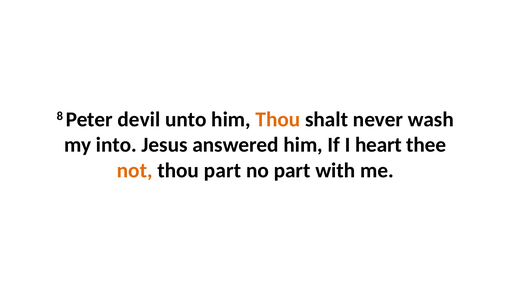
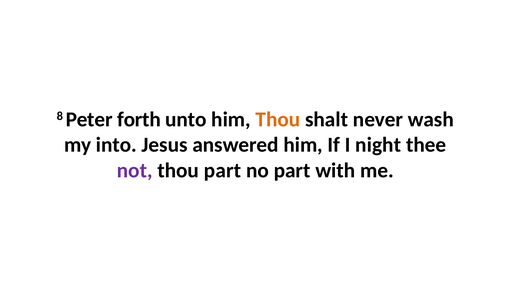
devil: devil -> forth (139, 120)
heart: heart -> night (378, 145)
not colour: orange -> purple (135, 171)
